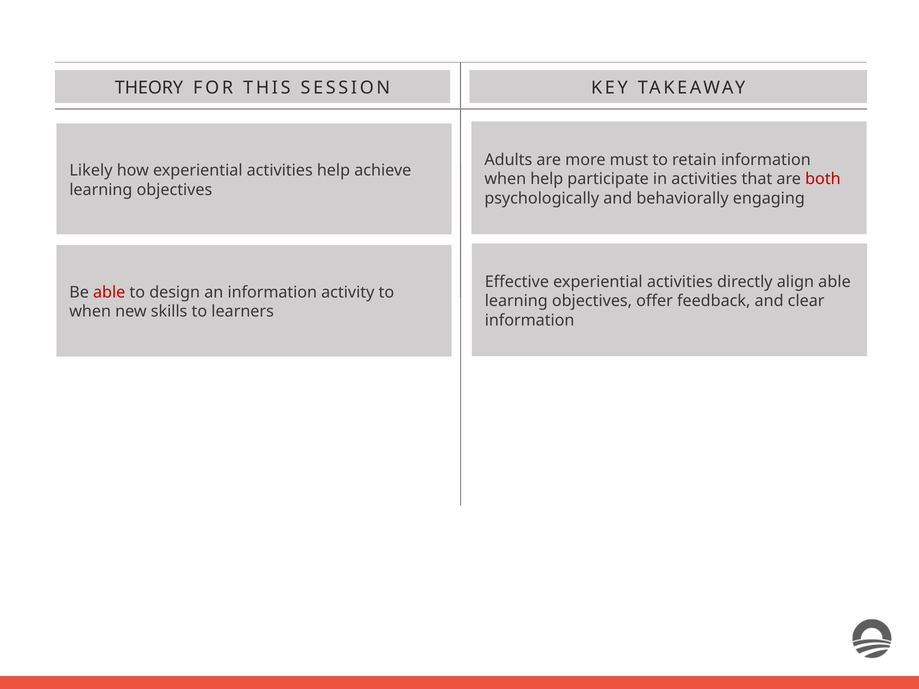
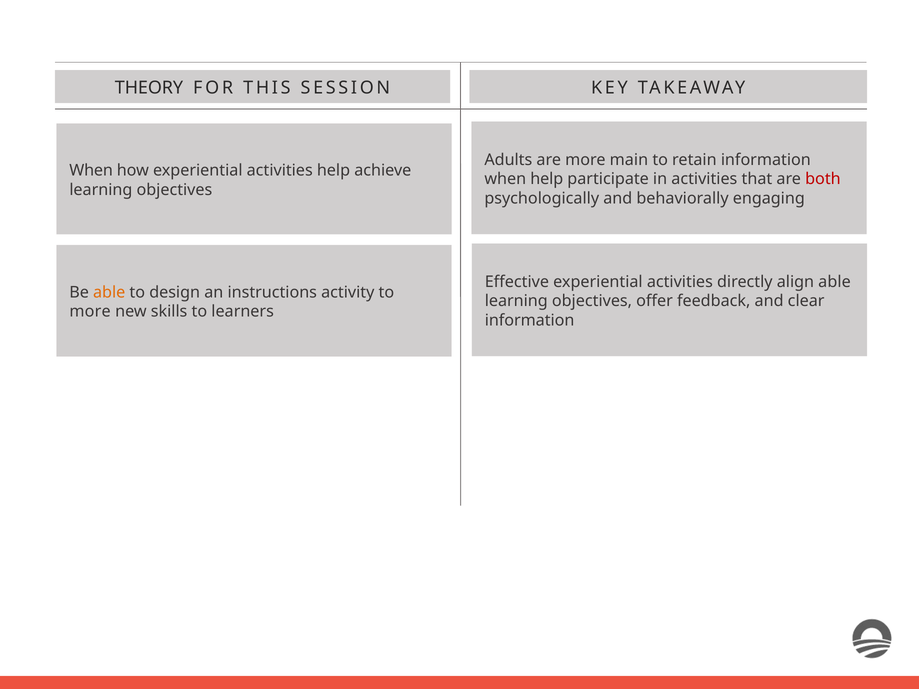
must: must -> main (629, 160)
Likely: Likely -> When (91, 170)
able colour: red -> orange (109, 292)
an information: information -> instructions (272, 292)
when: when -> more (90, 312)
